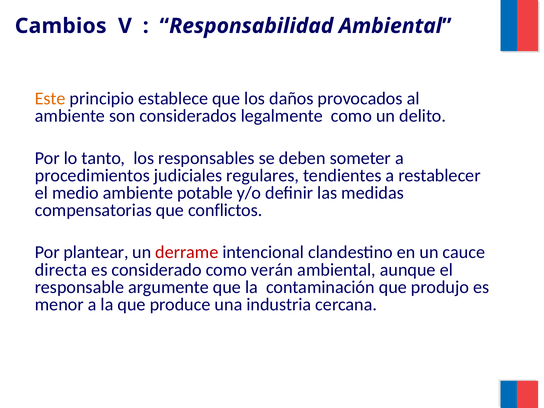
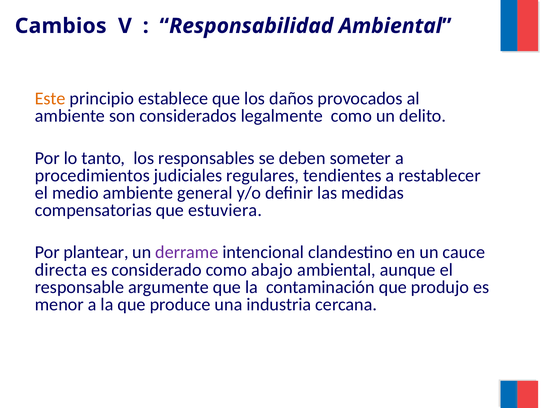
potable: potable -> general (205, 193)
conflictos: conflictos -> estuviera (225, 210)
derrame colour: red -> purple (187, 252)
verán: verán -> abajo (272, 270)
